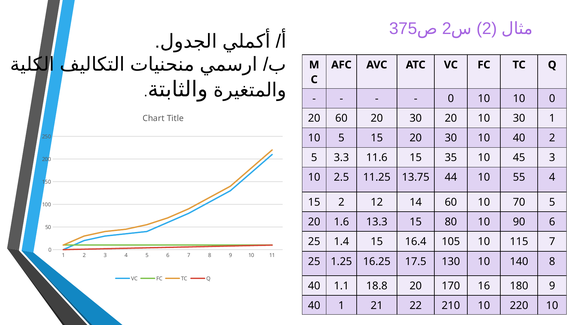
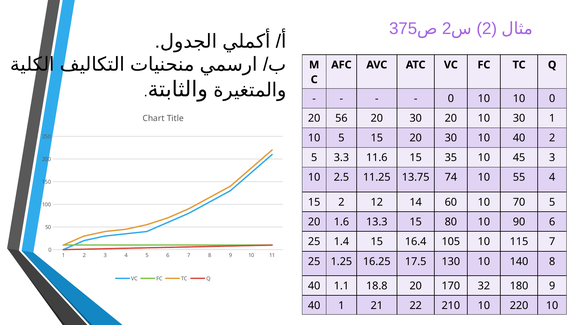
20 60: 60 -> 56 (341, 118)
44: 44 -> 74 (451, 177)
16: 16 -> 32 (484, 285)
